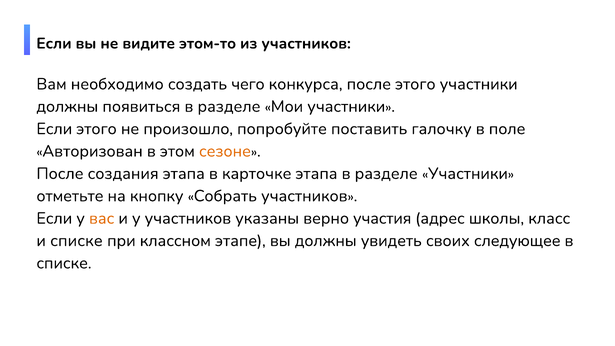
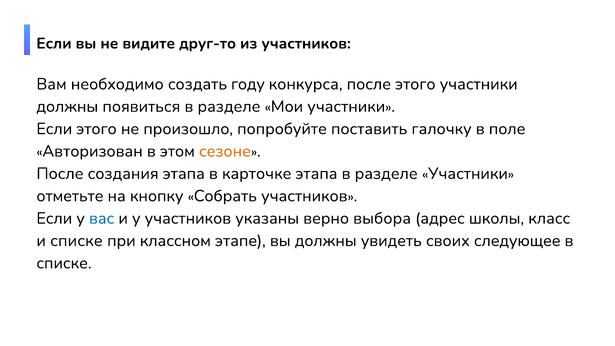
этом-то: этом-то -> друг-то (208, 43)
чего: чего -> году (248, 84)
вас colour: orange -> blue (102, 218)
участия: участия -> выбора (382, 218)
